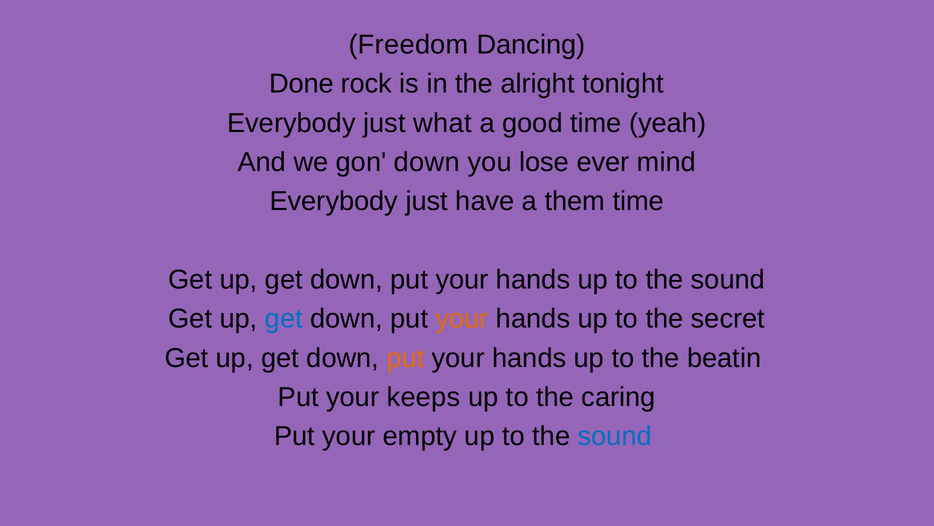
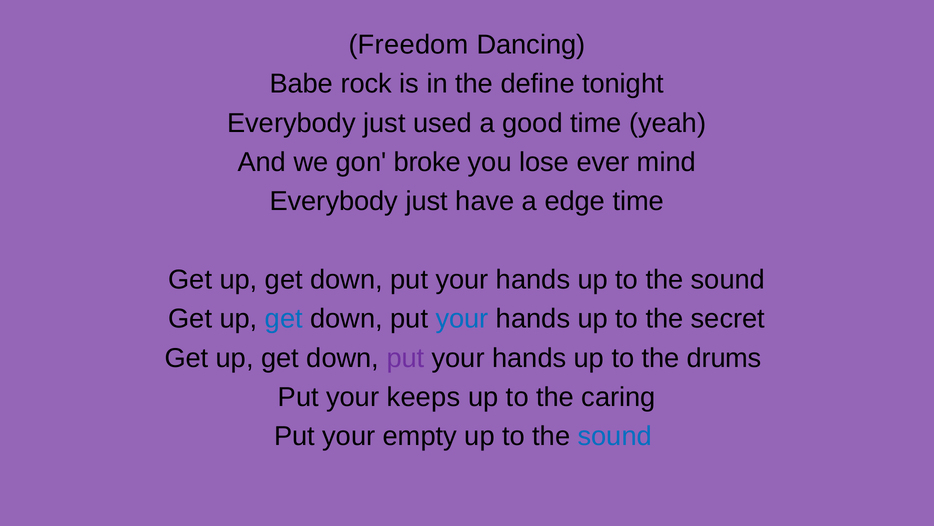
Done: Done -> Babe (301, 84)
alright: alright -> define (538, 84)
what: what -> used (443, 123)
gon down: down -> broke (427, 162)
them: them -> edge (575, 201)
your colour: orange -> blue (462, 319)
put colour: orange -> purple (405, 358)
beatin: beatin -> drums (724, 358)
